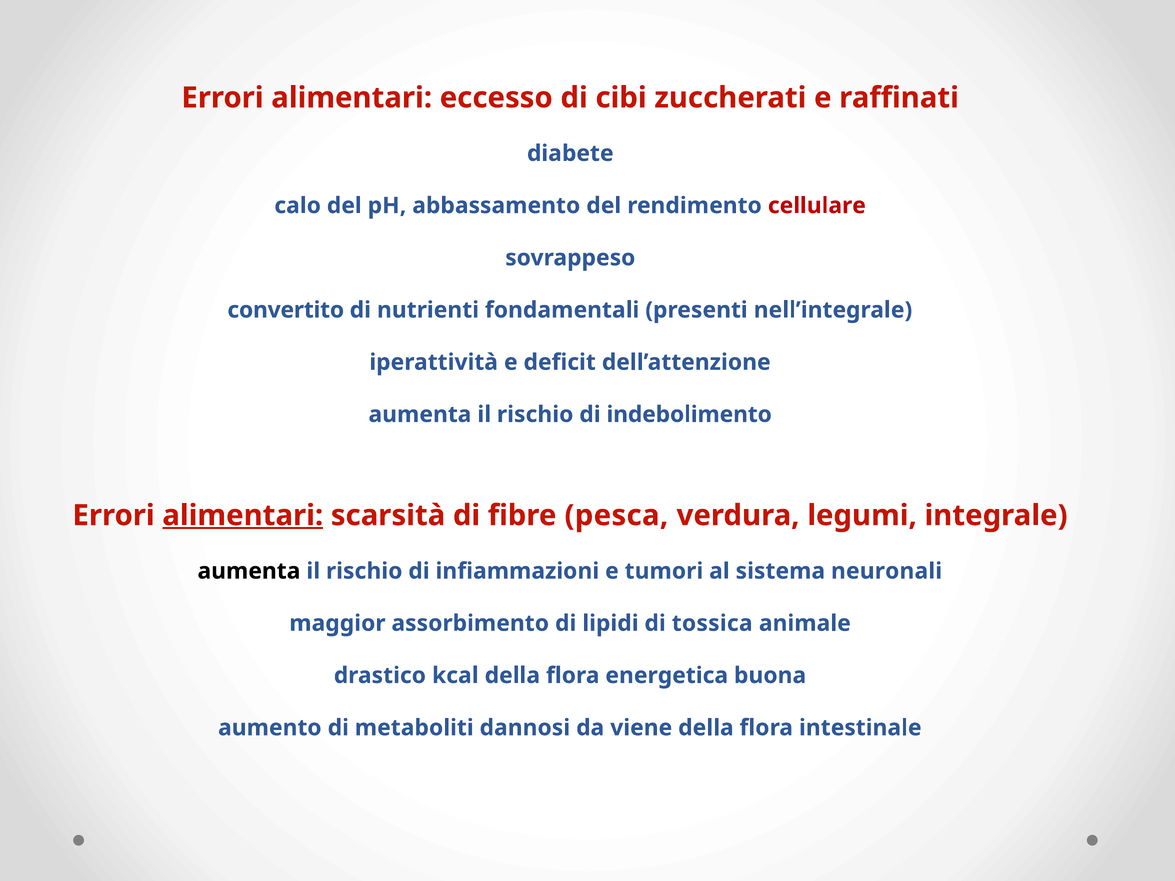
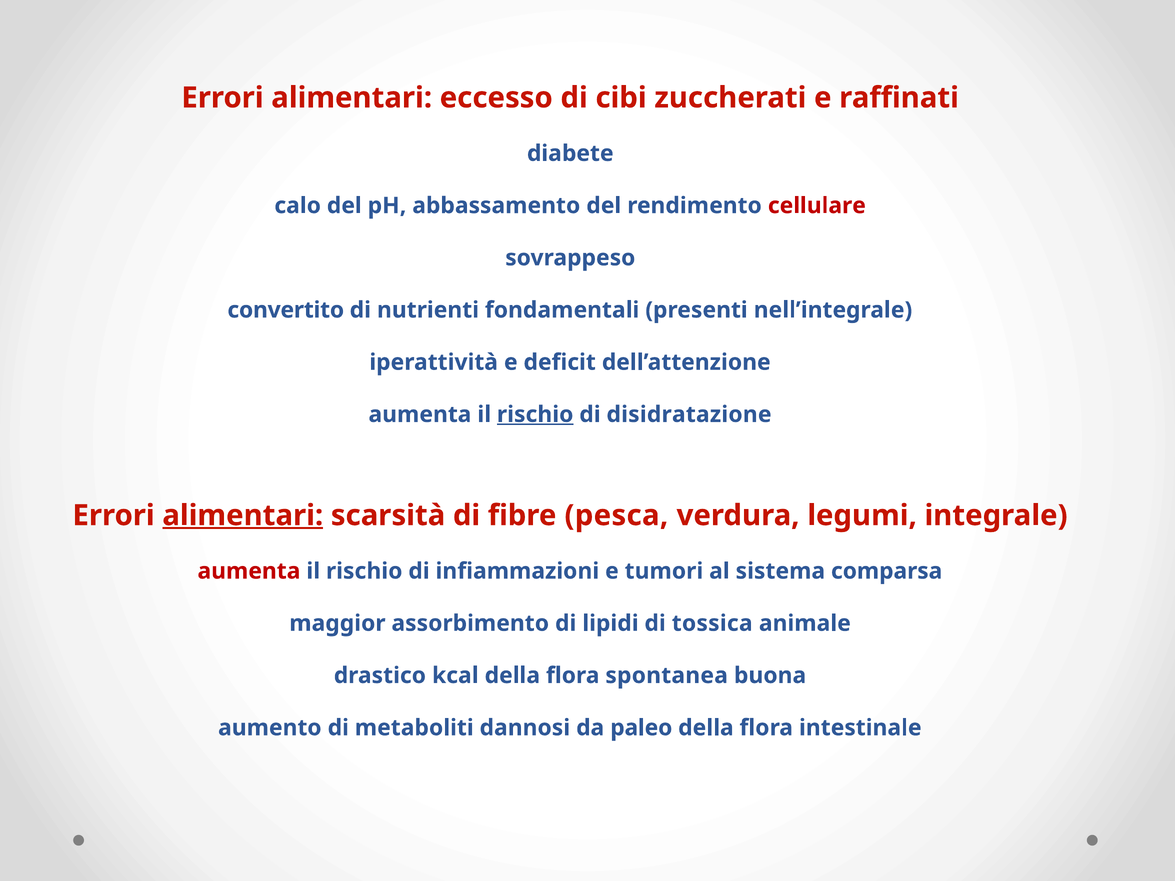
rischio underline: none -> present (535, 415)
indebolimento: indebolimento -> disidratazione (689, 415)
aumenta colour: black -> red (249, 571)
neuronali: neuronali -> comparsa (887, 571)
energetica: energetica -> spontanea (667, 676)
viene: viene -> paleo (641, 728)
